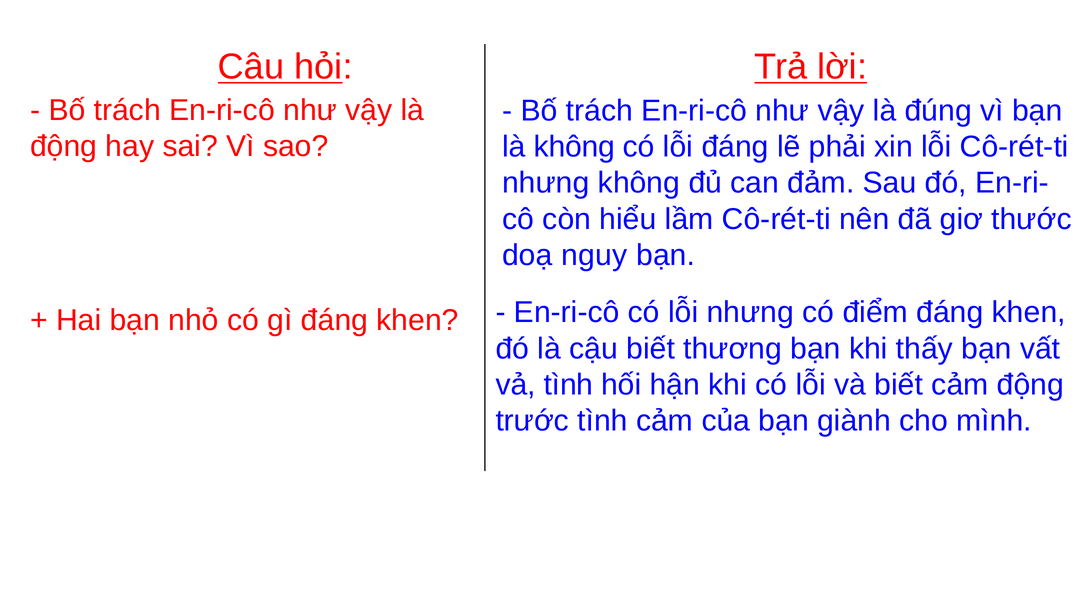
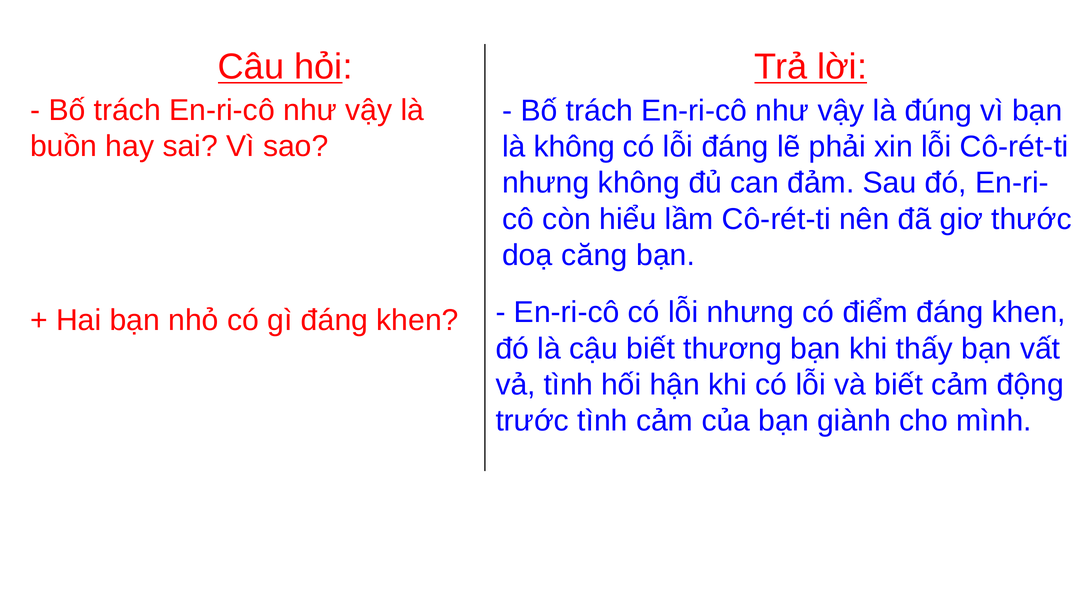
động: động -> buồn (64, 147)
nguy: nguy -> căng (594, 255)
